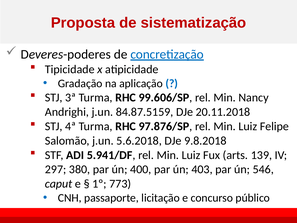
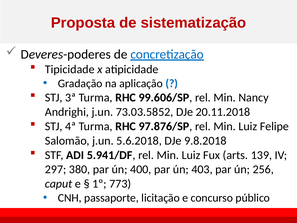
84.87.5159: 84.87.5159 -> 73.03.5852 (145, 112)
546: 546 -> 256 (263, 169)
